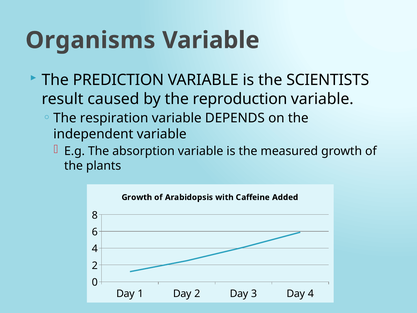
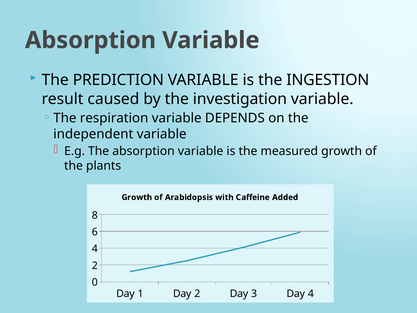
Organisms: Organisms -> Absorption (91, 40)
SCIENTISTS: SCIENTISTS -> INGESTION (328, 80)
reproduction: reproduction -> investigation (240, 99)
